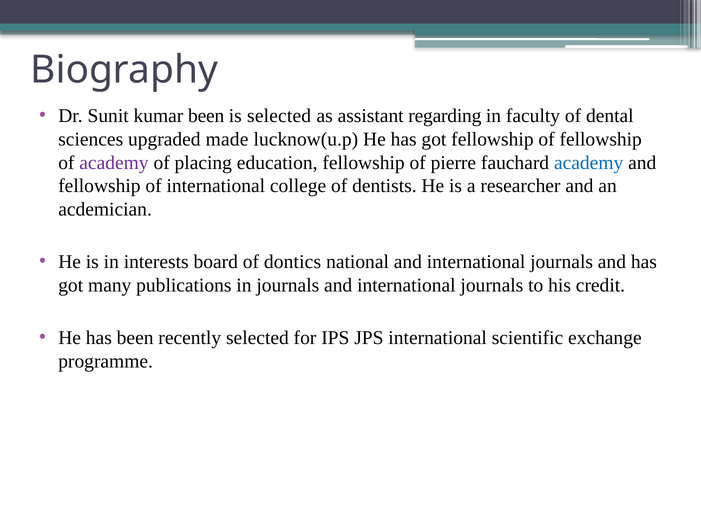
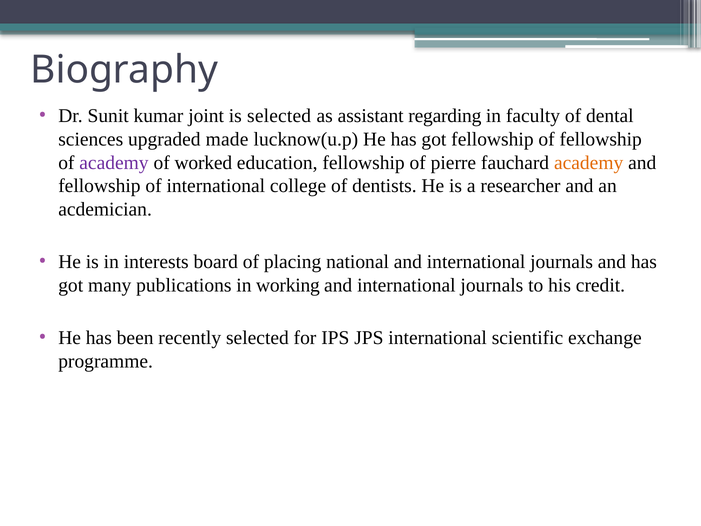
kumar been: been -> joint (206, 116)
placing: placing -> worked (203, 163)
academy colour: blue -> orange (589, 163)
dontics: dontics -> placing (293, 262)
in journals: journals -> working (288, 285)
